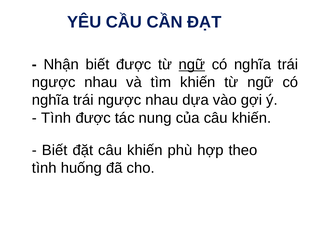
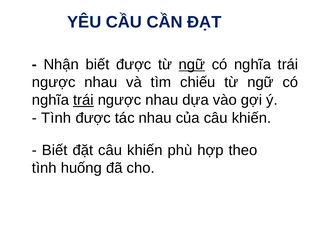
tìm khiến: khiến -> chiếu (198, 82)
trái underline: none -> present (83, 100)
tác nung: nung -> nhau (155, 118)
